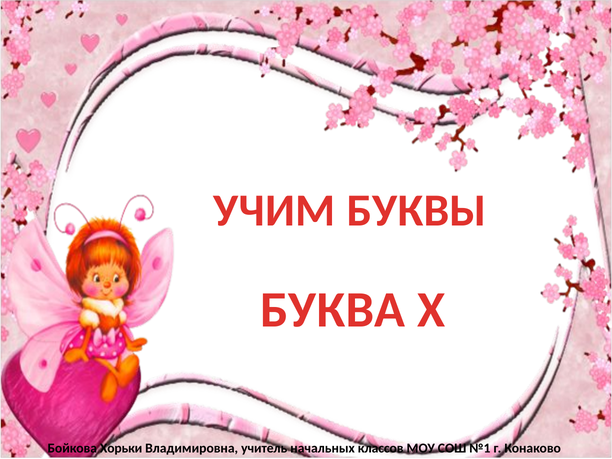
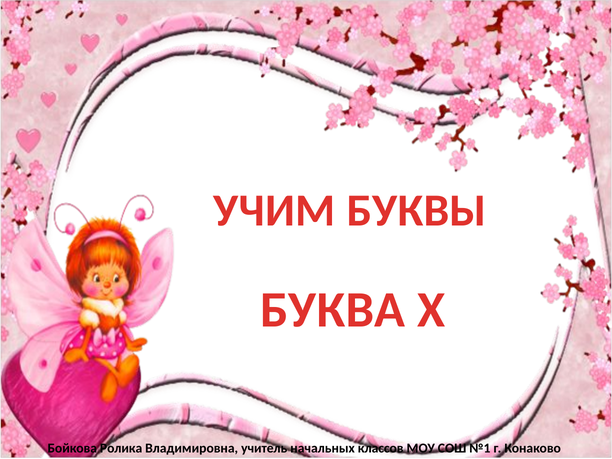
Хорьки: Хорьки -> Ролика (121, 448)
